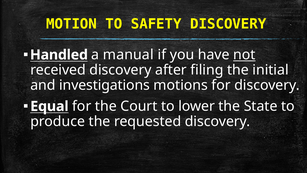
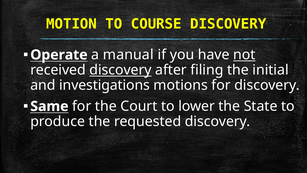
SAFETY: SAFETY -> COURSE (156, 24)
Handled: Handled -> Operate (59, 55)
discovery underline: none -> present (121, 70)
Equal: Equal -> Same (49, 106)
